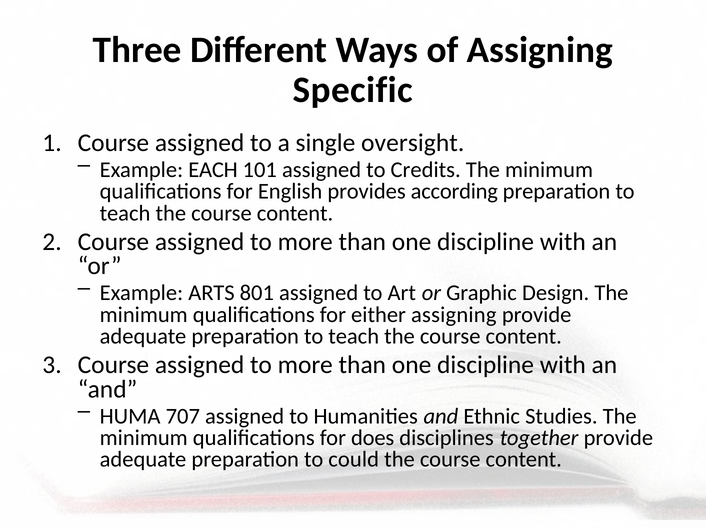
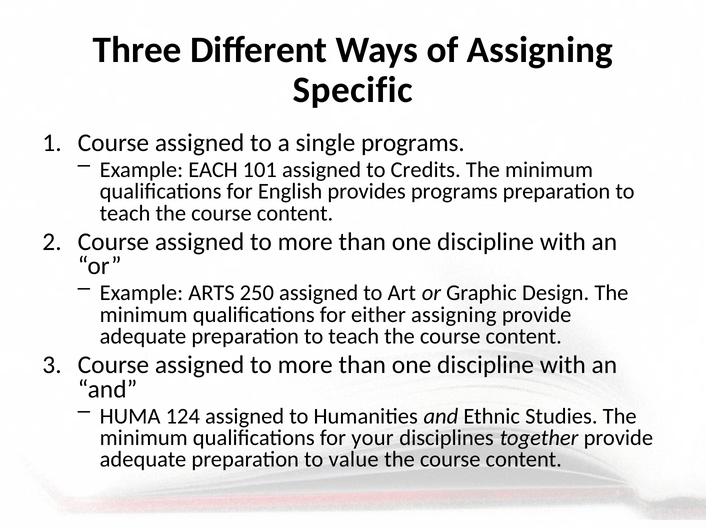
single oversight: oversight -> programs (413, 143)
provides according: according -> programs (454, 192)
801: 801 -> 250 (257, 293)
707: 707 -> 124 (183, 416)
does: does -> your (372, 438)
could: could -> value (354, 460)
